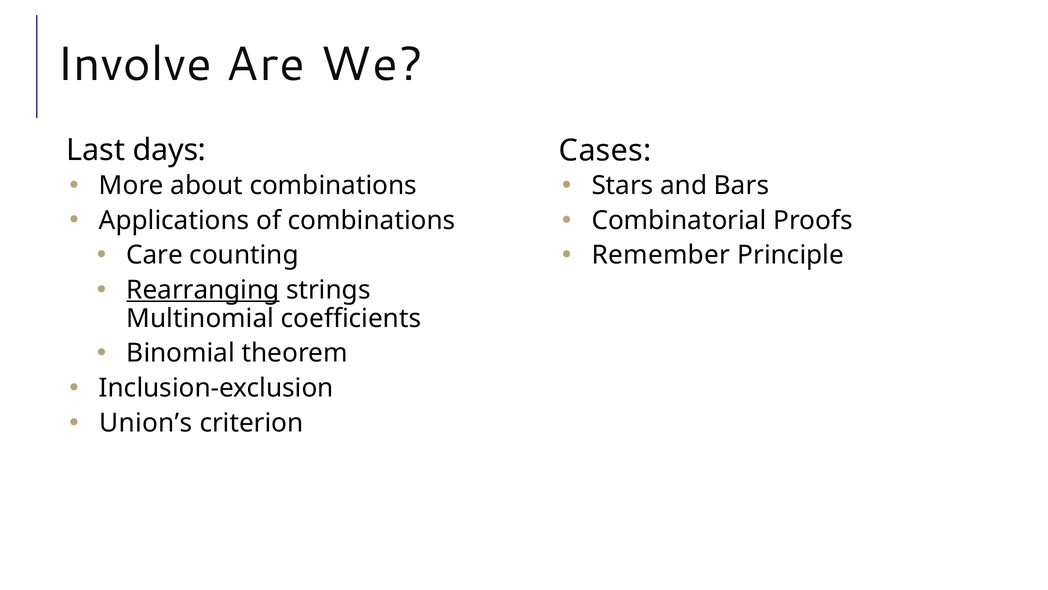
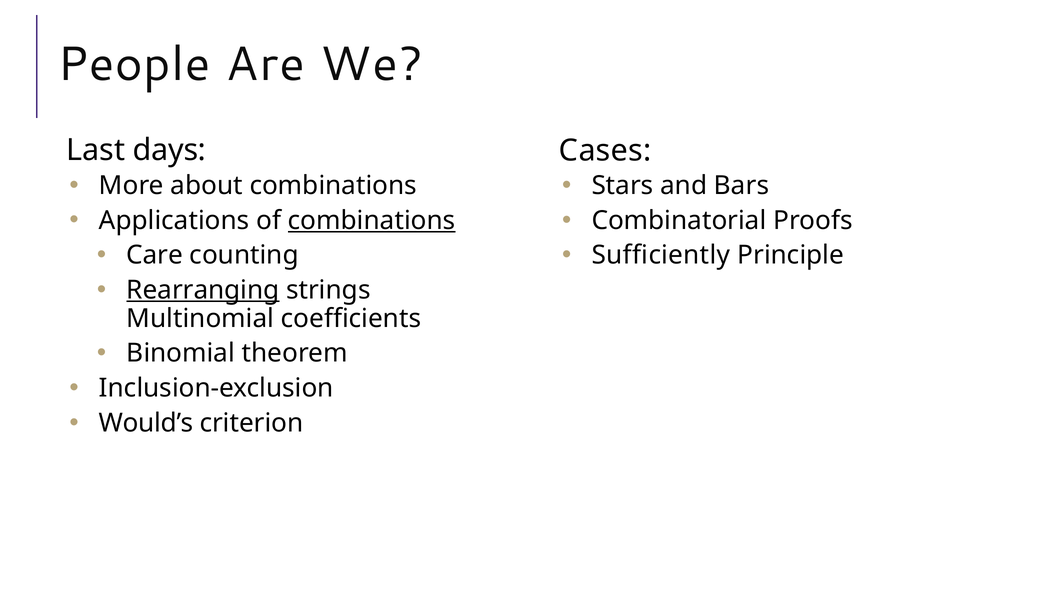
Involve: Involve -> People (134, 64)
combinations underline: none -> present (372, 220)
Remember: Remember -> Sufficiently (661, 255)
Union’s: Union’s -> Would’s (146, 423)
